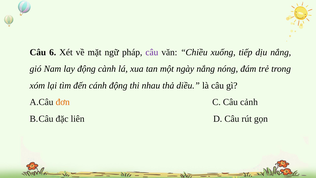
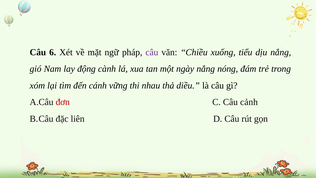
tiếp: tiếp -> tiểu (246, 52)
cánh động: động -> vững (118, 85)
đơn colour: orange -> red (63, 102)
